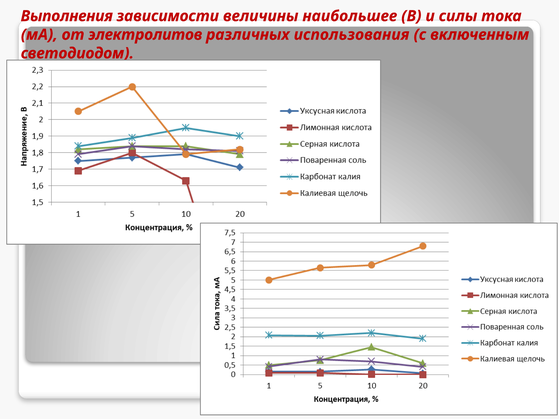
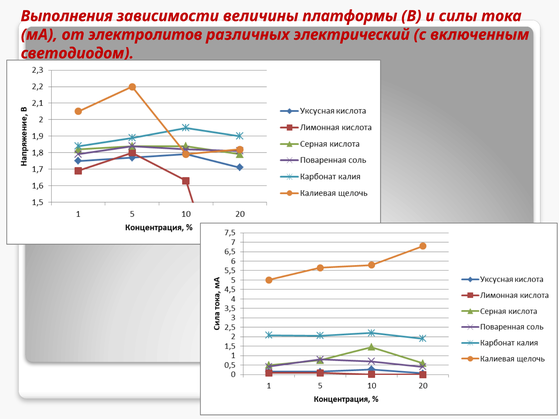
наибольшее: наибольшее -> платформы (350, 16)
использования: использования -> электрический (352, 35)
